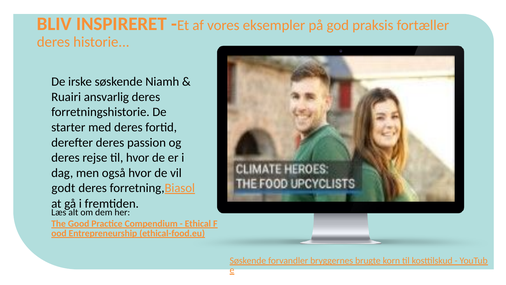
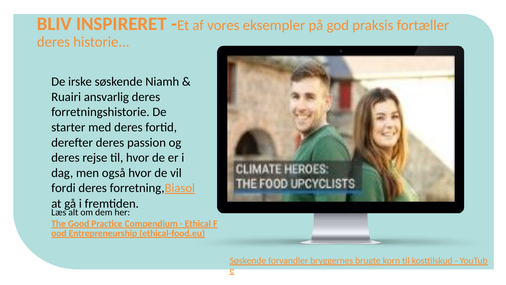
godt: godt -> fordi (63, 188)
